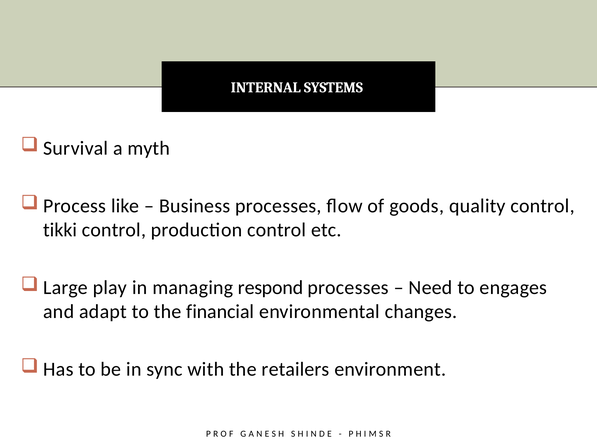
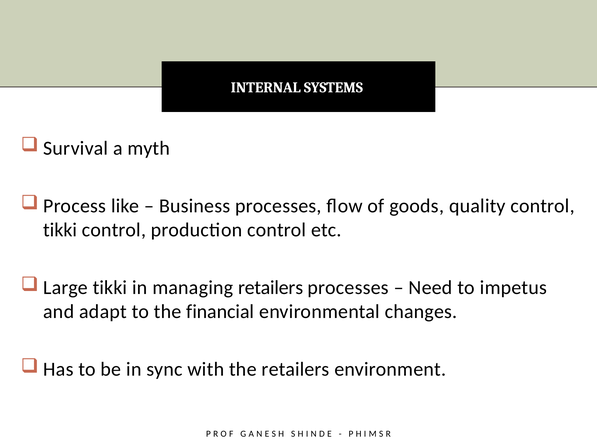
Large play: play -> tikki (110, 288)
managing respond: respond -> retailers (271, 288)
engages: engages -> impetus (513, 288)
